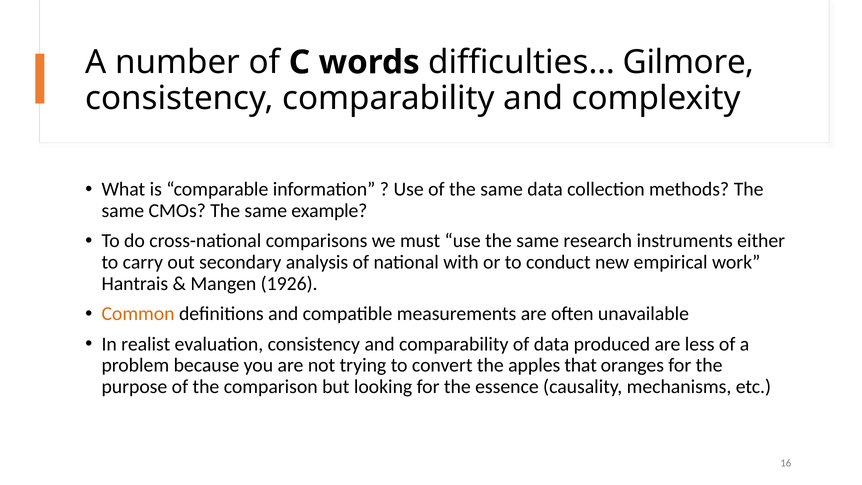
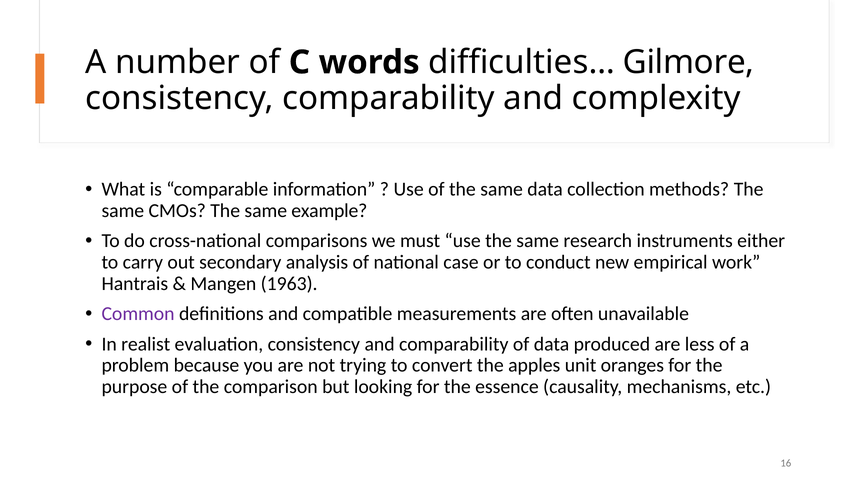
with: with -> case (461, 262)
1926: 1926 -> 1963 (289, 283)
Common colour: orange -> purple (138, 314)
that: that -> unit (581, 365)
